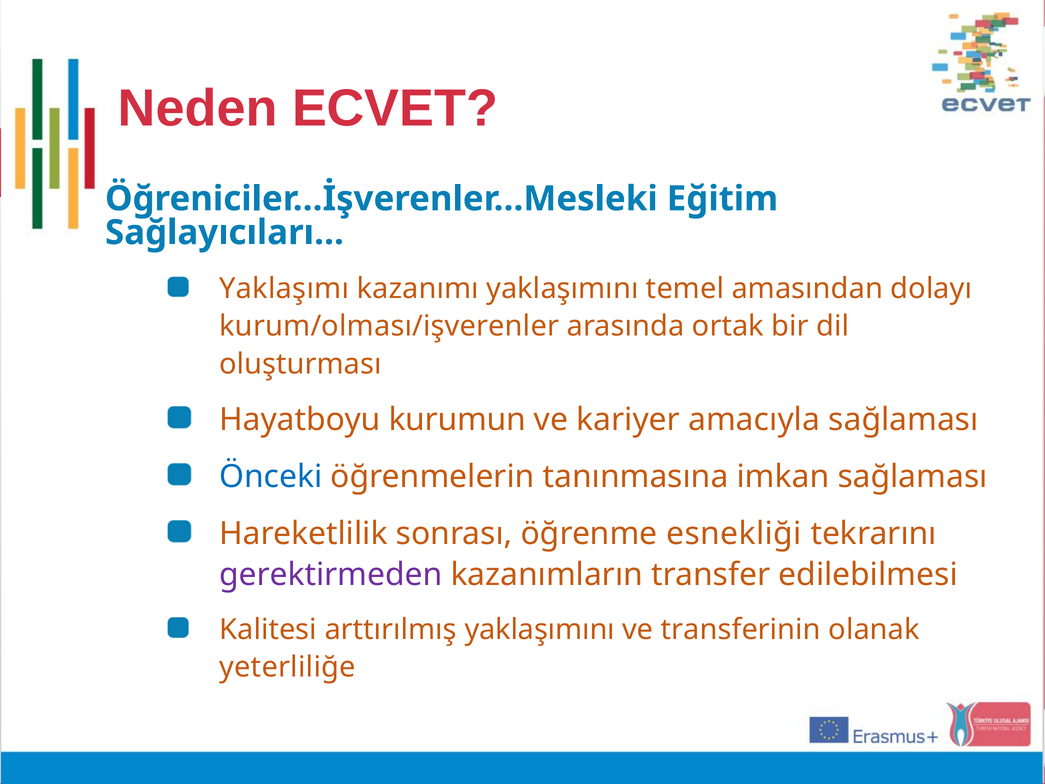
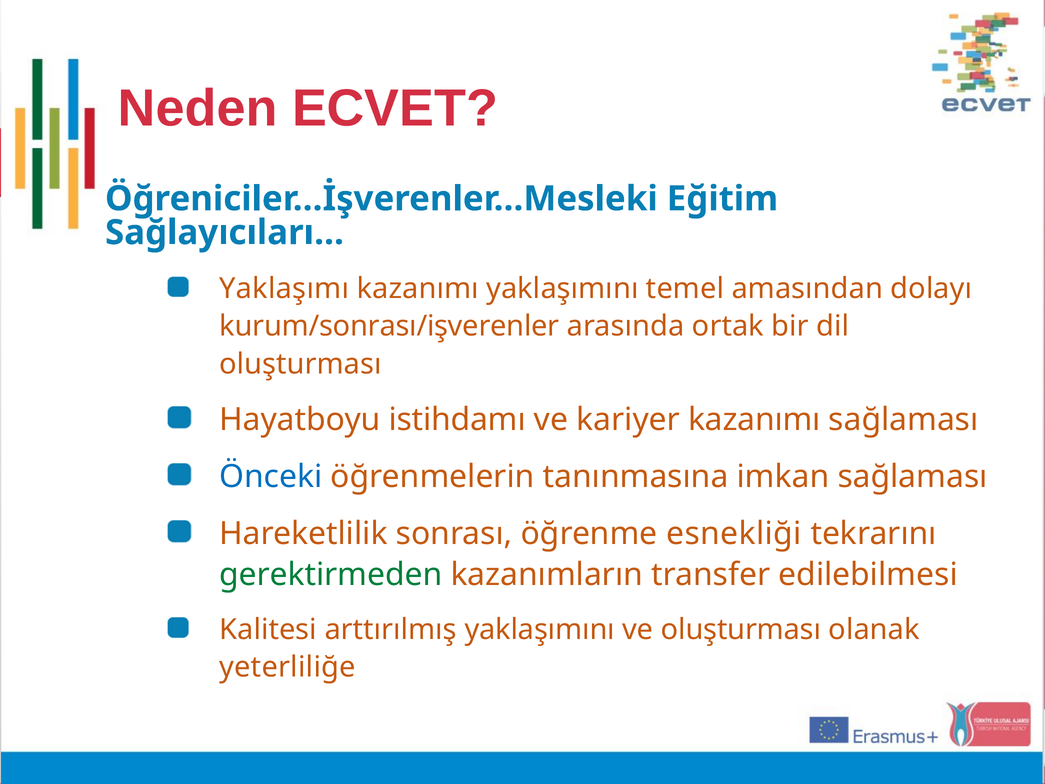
kurum/olması/işverenler: kurum/olması/işverenler -> kurum/sonrası/işverenler (389, 326)
kurumun: kurumun -> istihdamı (457, 419)
kariyer amacıyla: amacıyla -> kazanımı (754, 419)
gerektirmeden colour: purple -> green (331, 575)
ve transferinin: transferinin -> oluşturması (741, 629)
